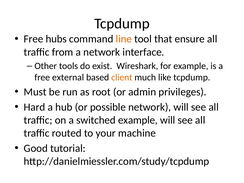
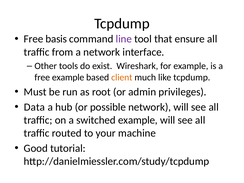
hubs: hubs -> basis (56, 39)
line colour: orange -> purple (124, 39)
free external: external -> example (68, 77)
Hard: Hard -> Data (34, 107)
